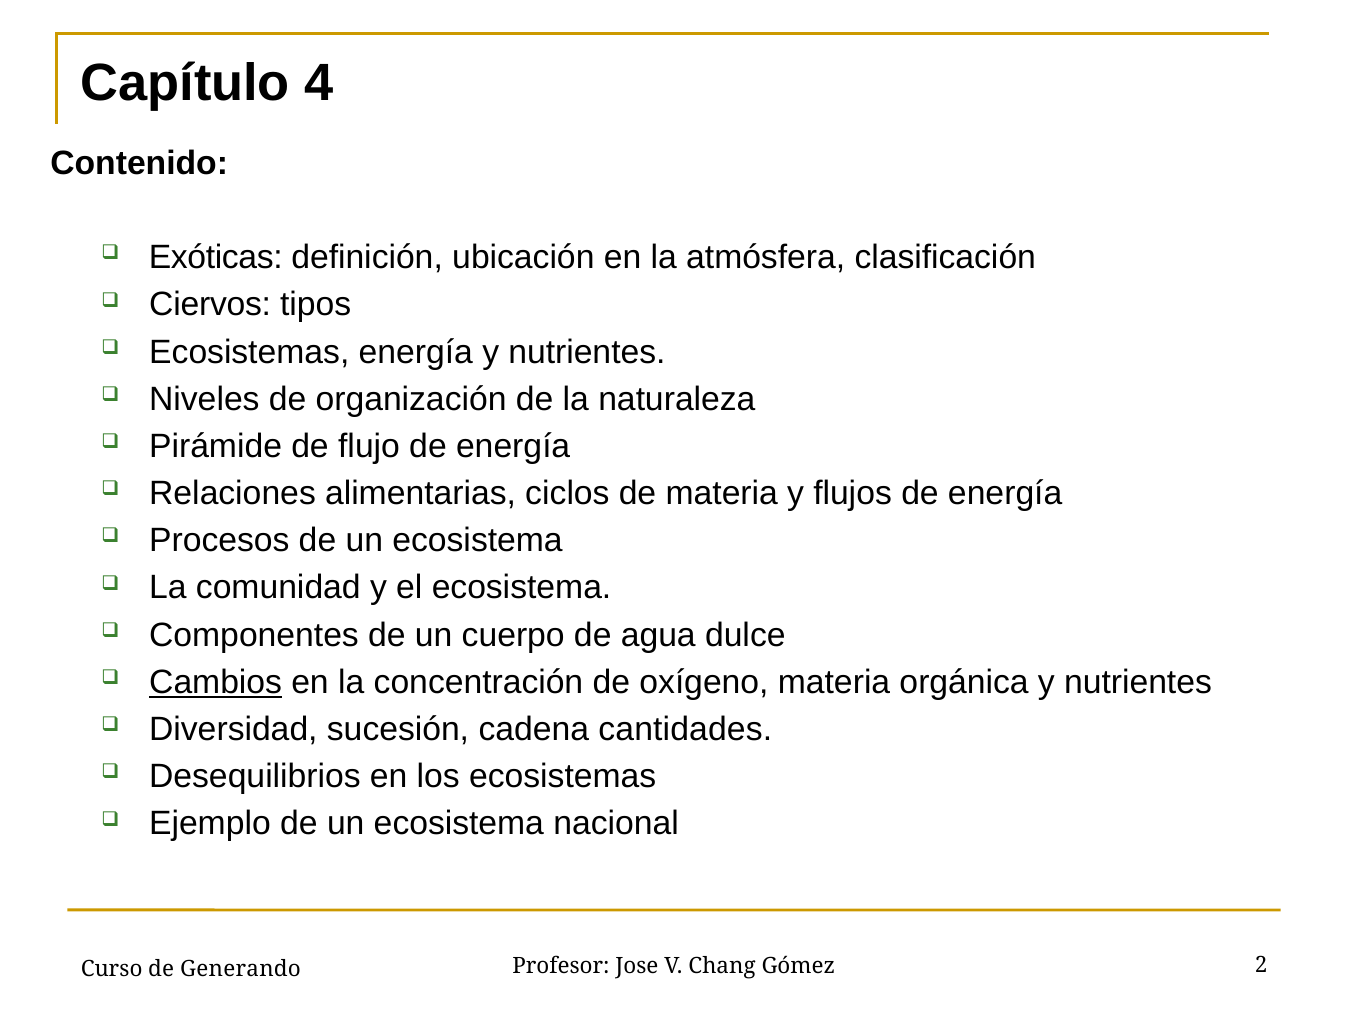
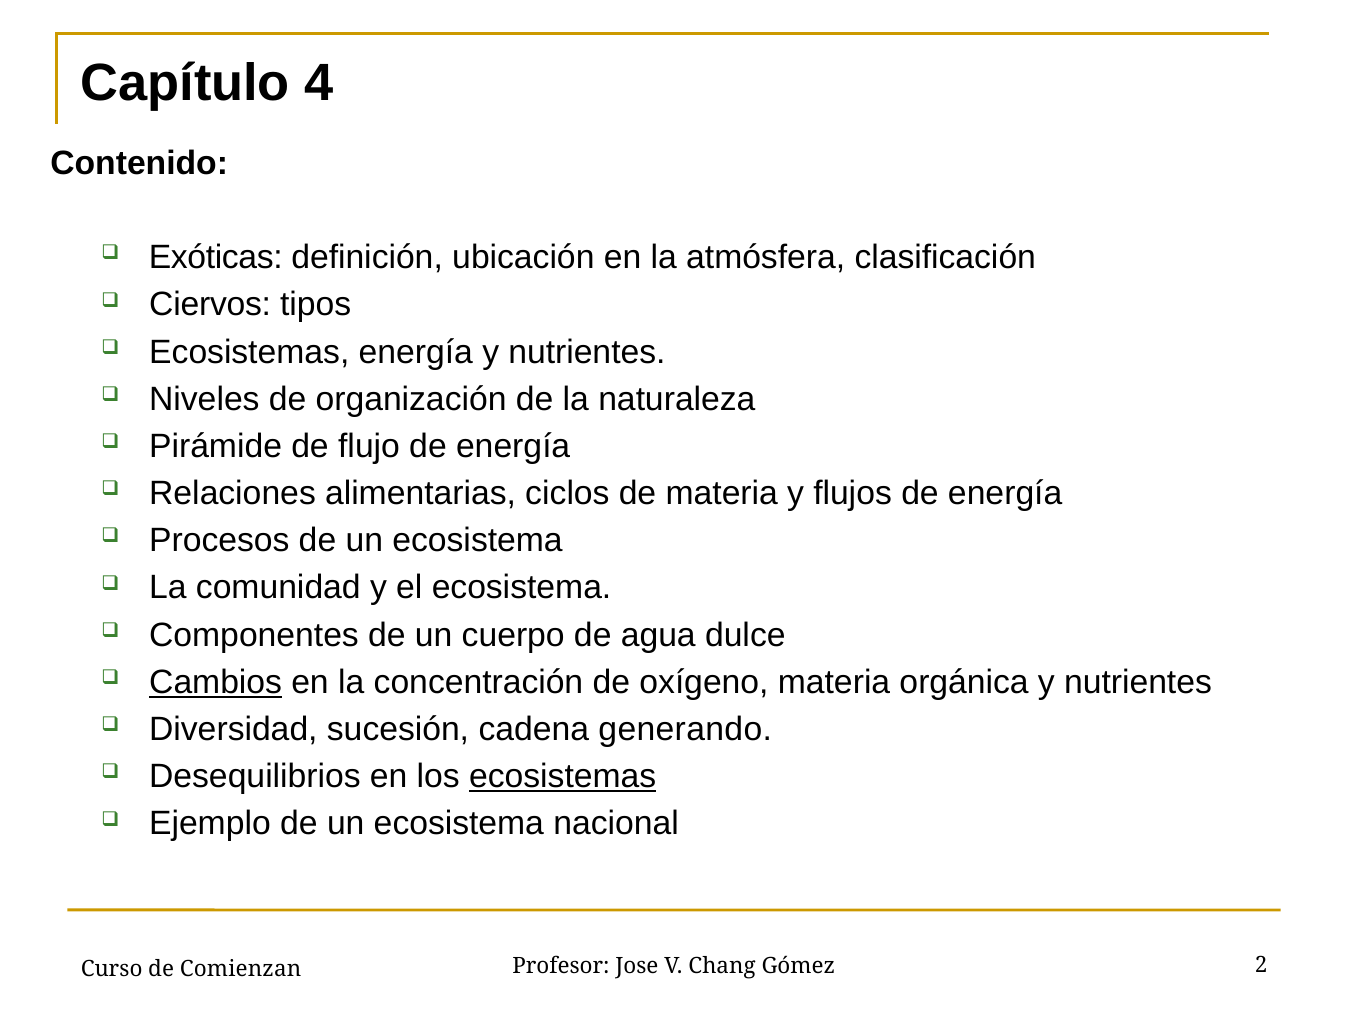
cantidades: cantidades -> generando (685, 729)
ecosistemas underline: none -> present (563, 777)
Generando: Generando -> Comienzan (241, 969)
